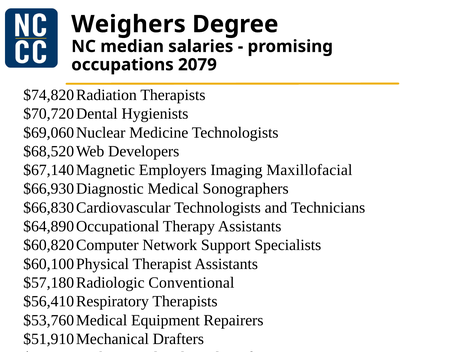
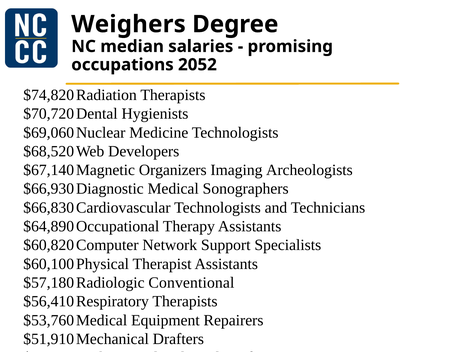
2079: 2079 -> 2052 (197, 65)
Employers: Employers -> Organizers (173, 170)
Maxillofacial: Maxillofacial -> Archeologists (309, 170)
